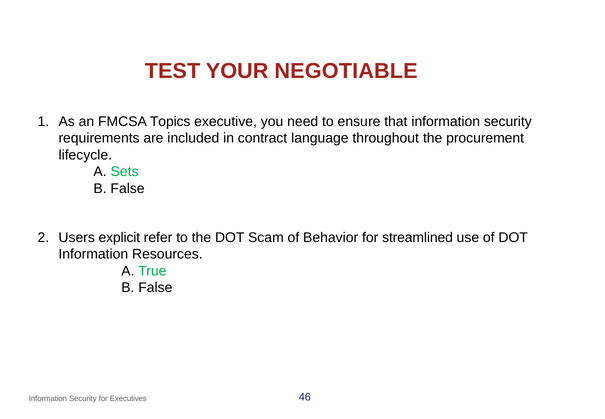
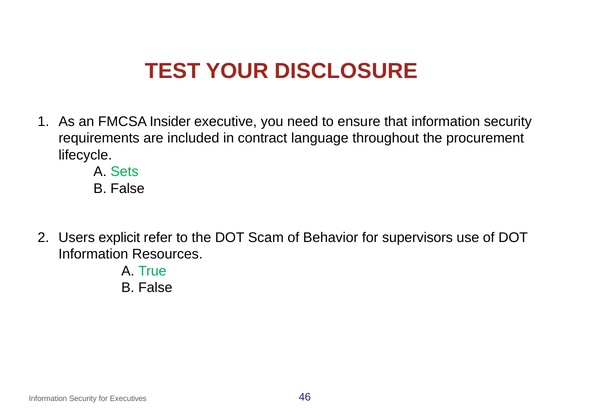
NEGOTIABLE: NEGOTIABLE -> DISCLOSURE (346, 71)
Topics: Topics -> Insider (170, 121)
streamlined: streamlined -> supervisors (418, 237)
